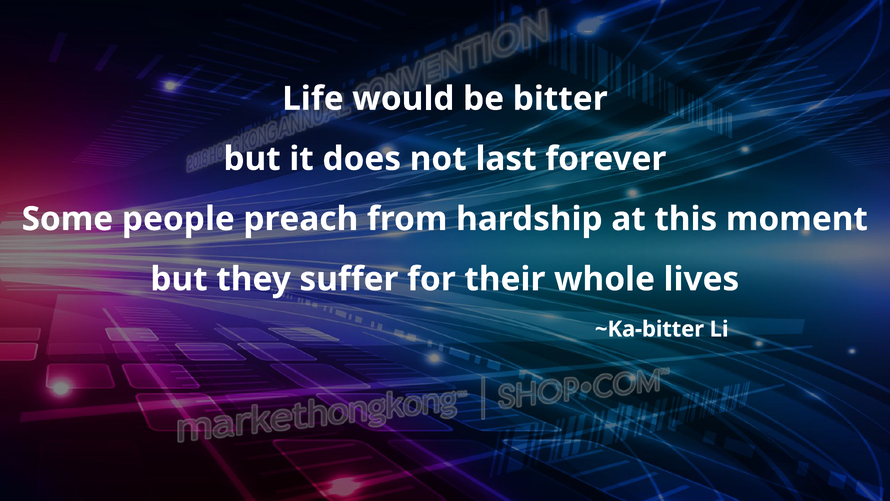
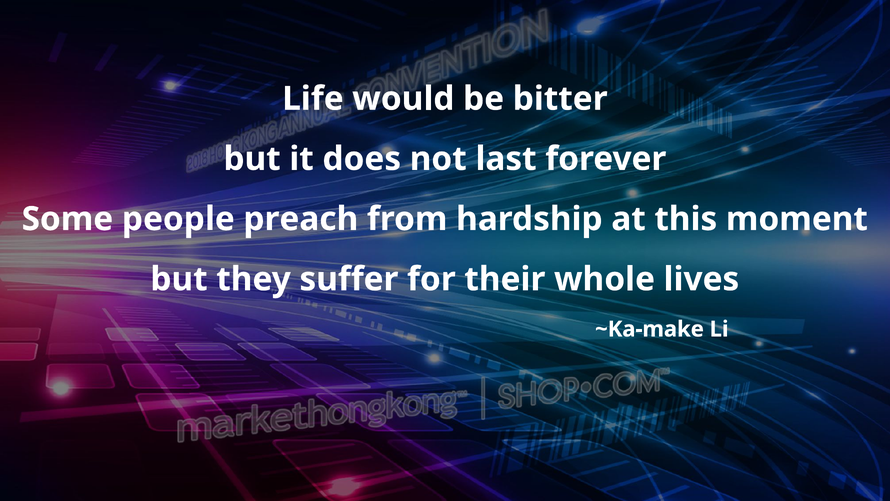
~Ka-bitter: ~Ka-bitter -> ~Ka-make (649, 329)
